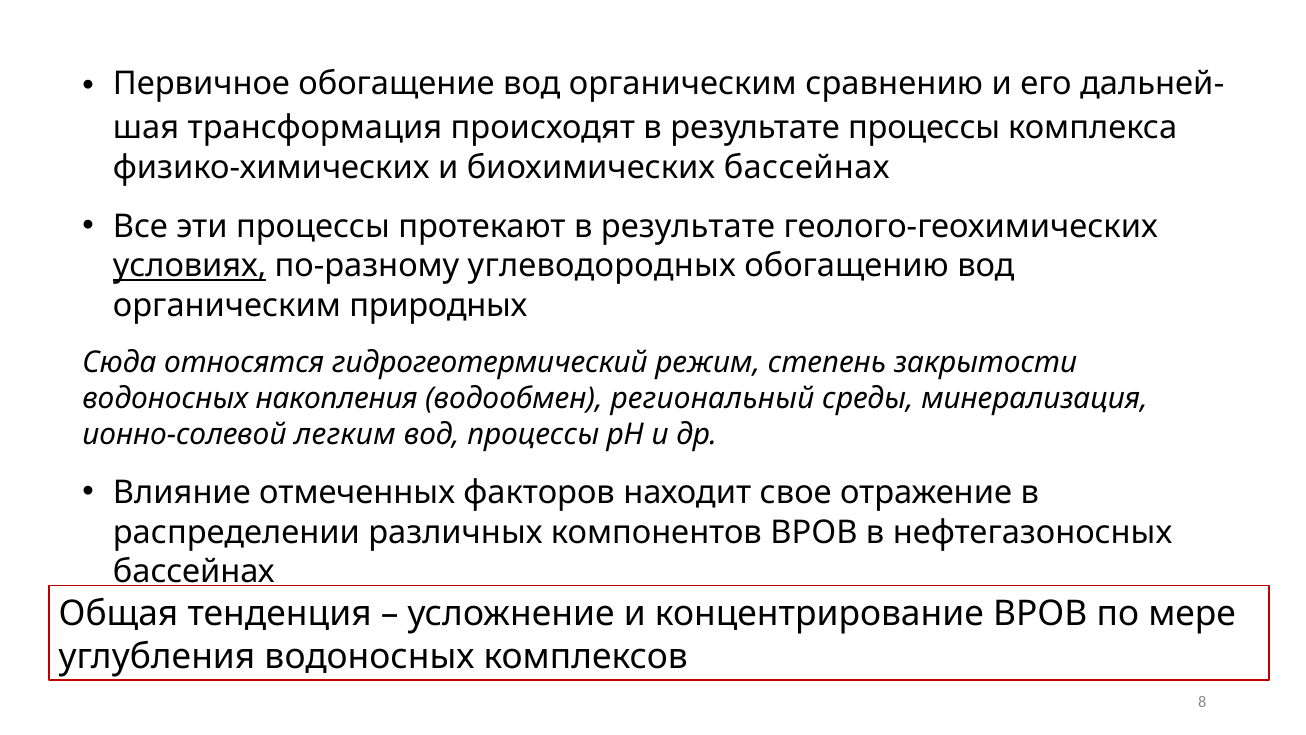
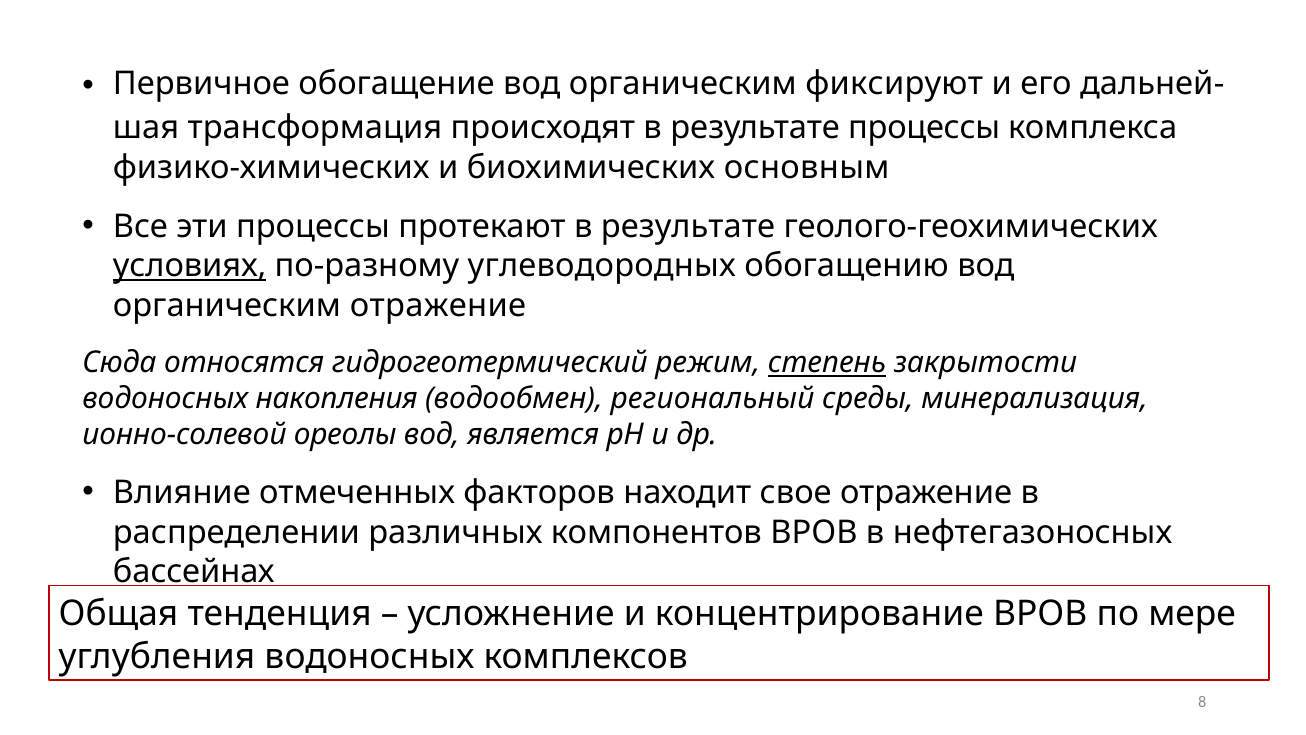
сравнению: сравнению -> фиксируют (894, 83)
биохимических бассейнах: бассейнах -> основным (807, 167)
органическим природных: природных -> отражение (438, 305)
степень underline: none -> present (827, 363)
легким: легким -> ореолы (345, 435)
вод процессы: процессы -> является (533, 435)
